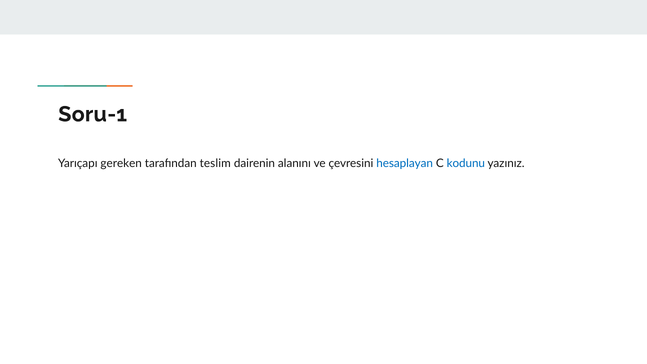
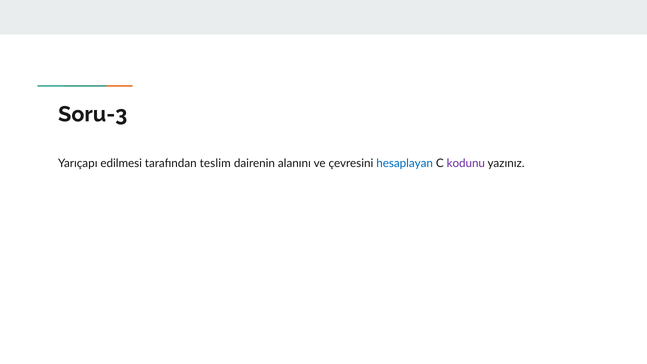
Soru-1: Soru-1 -> Soru-3 (93, 114)
gereken: gereken -> edilmesi (121, 163)
kodunu colour: blue -> purple (466, 163)
